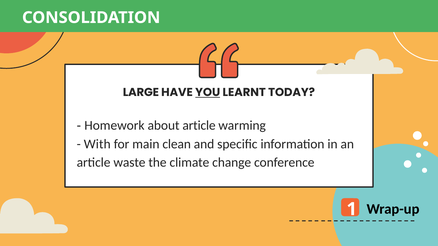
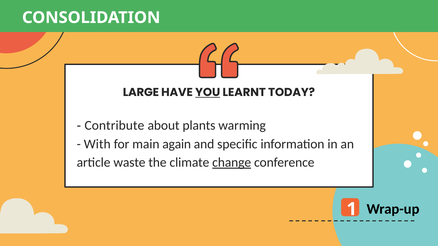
Homework: Homework -> Contribute (114, 126)
about article: article -> plants (199, 126)
clean: clean -> again (177, 144)
change underline: none -> present (232, 163)
